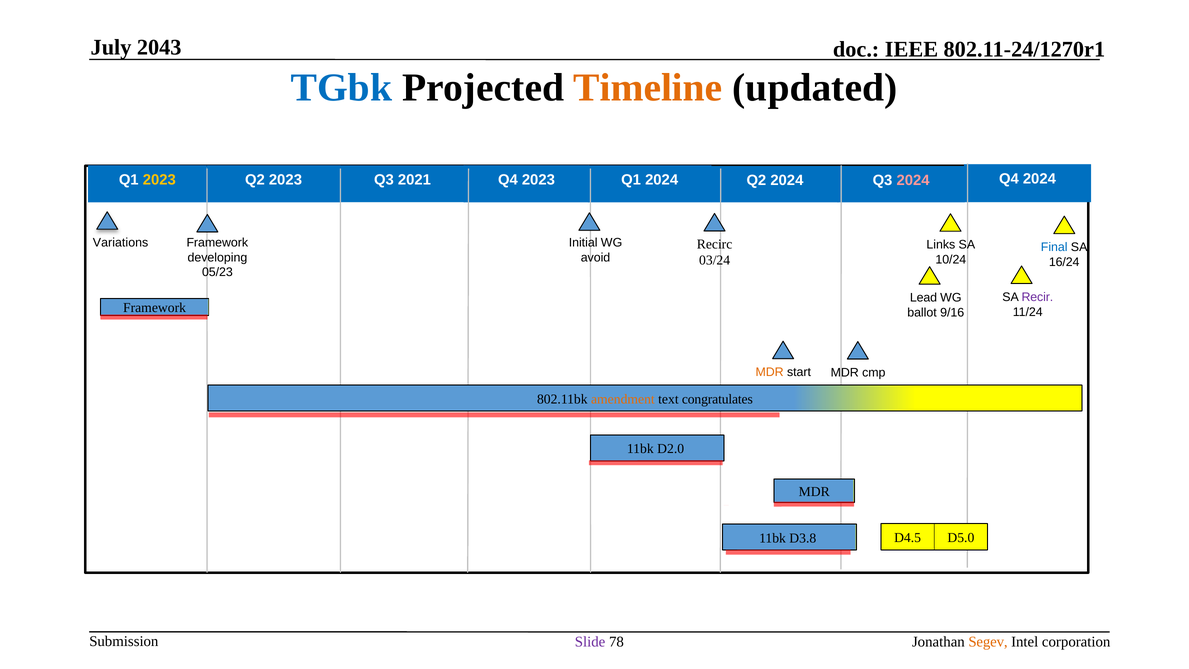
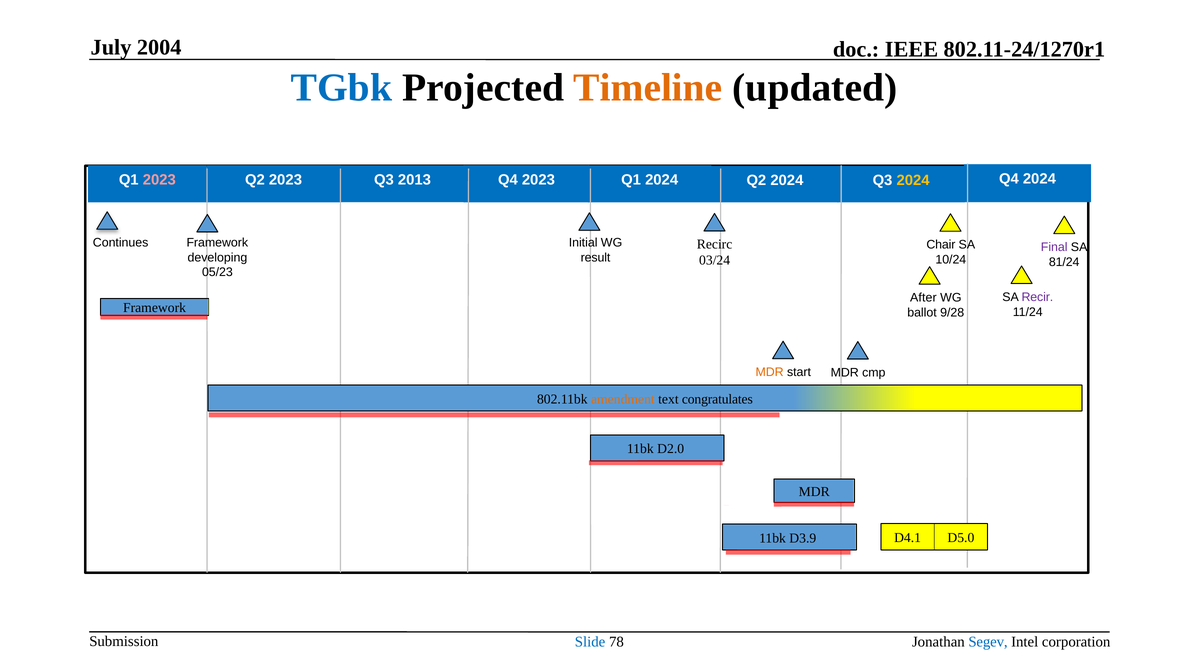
2043: 2043 -> 2004 (159, 47)
2023 colour: yellow -> pink (159, 180)
2021: 2021 -> 2013 (414, 180)
2024 colour: pink -> yellow (913, 180)
Variations: Variations -> Continues (121, 243)
Links: Links -> Chair (941, 245)
Final colour: blue -> purple (1054, 247)
avoid: avoid -> result (596, 257)
16/24: 16/24 -> 81/24 (1064, 262)
Lead: Lead -> After (923, 298)
9/16: 9/16 -> 9/28 (952, 313)
D4.5: D4.5 -> D4.1 (908, 538)
D3.8: D3.8 -> D3.9 (803, 538)
Slide colour: purple -> blue (590, 641)
Segev colour: orange -> blue (988, 641)
